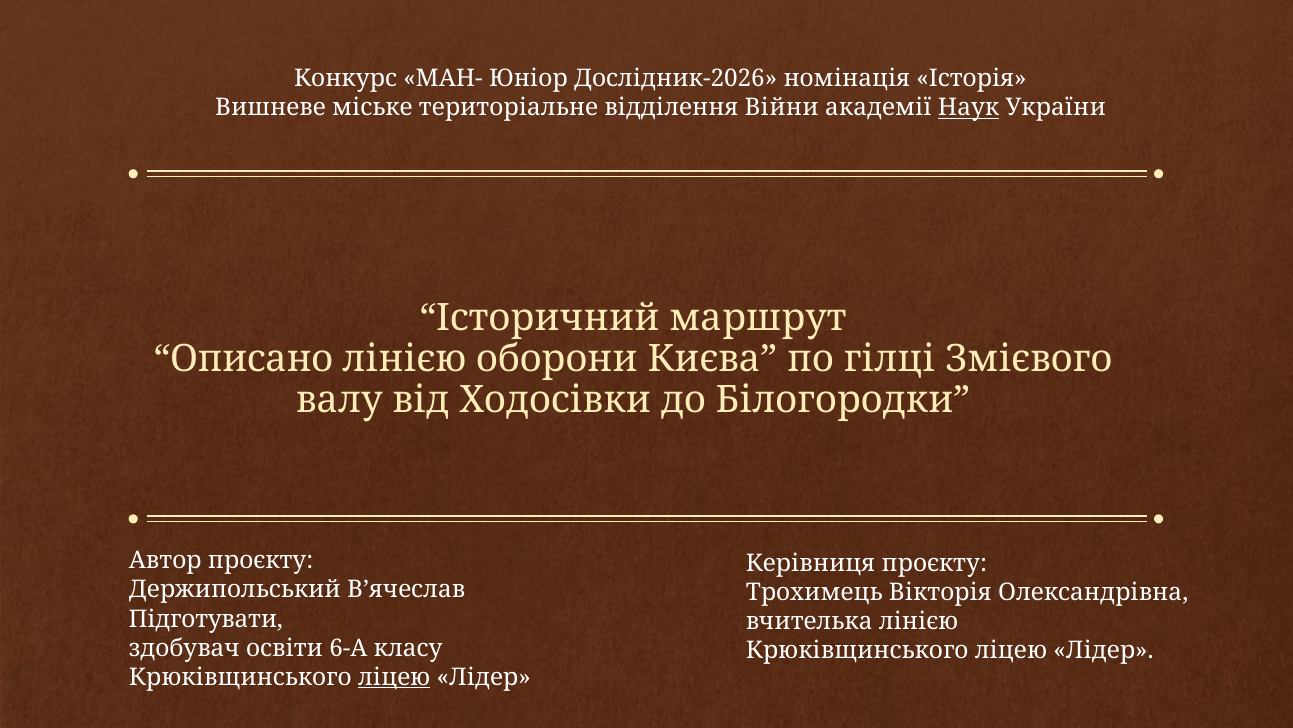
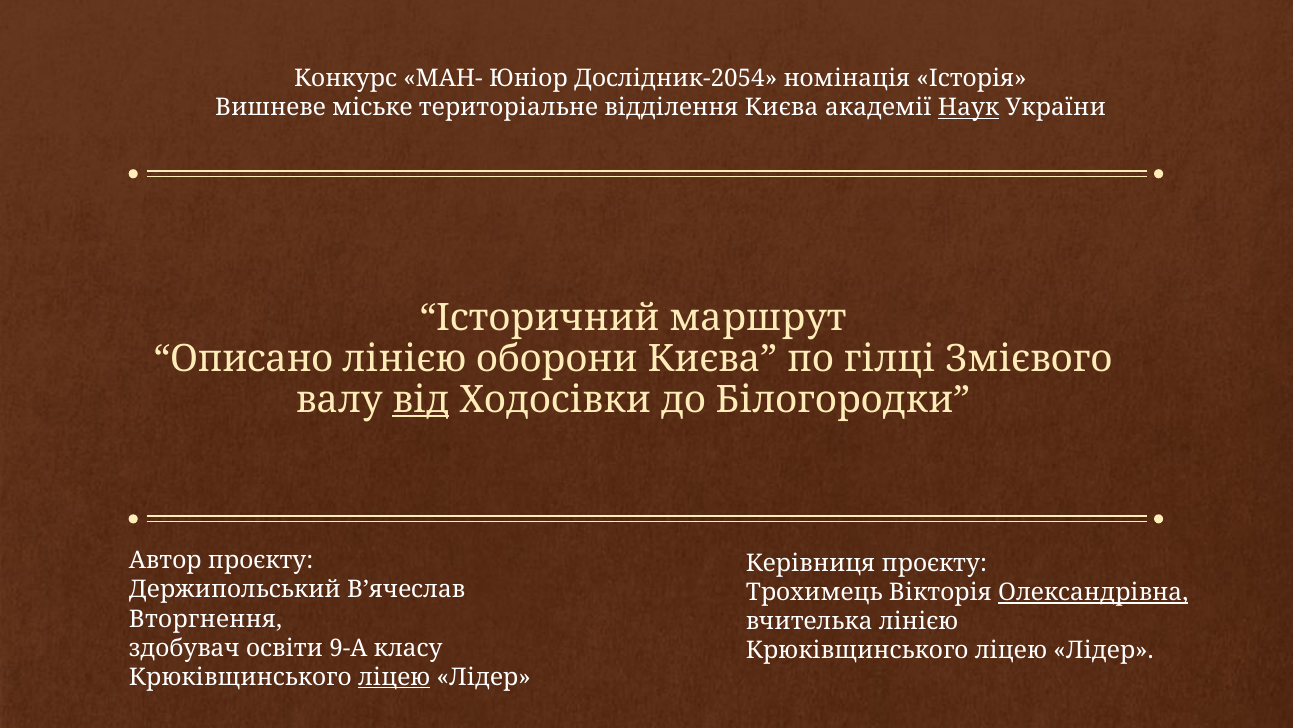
Дослідник-2026: Дослідник-2026 -> Дослідник-2054 (676, 79)
відділення Війни: Війни -> Києва (782, 108)
від underline: none -> present (421, 399)
Олександрівна underline: none -> present (1093, 592)
Підготувати: Підготувати -> Вторгнення (206, 619)
6-А: 6-А -> 9-А (348, 648)
